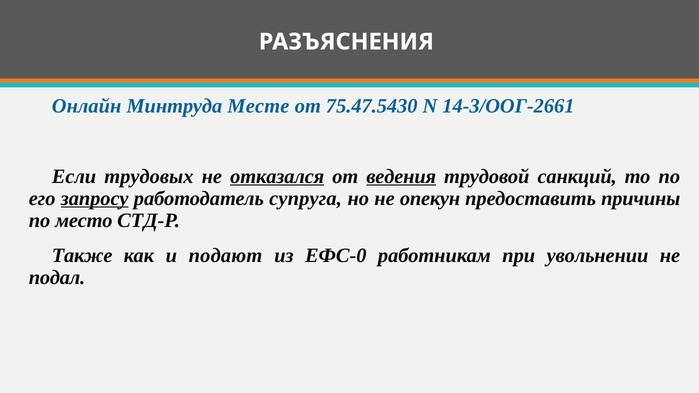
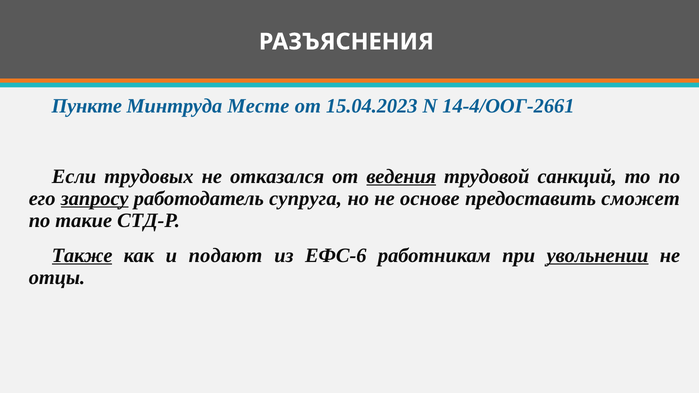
Онлайн: Онлайн -> Пункте (87, 106)
75.47.5430: 75.47.5430 -> 15.04.2023 (372, 106)
14-3/ООГ-2661: 14-3/ООГ-2661 -> 14-4/ООГ-2661 (508, 106)
отказался underline: present -> none (277, 176)
опекун: опекун -> основе (430, 198)
причины: причины -> сможет (641, 198)
место: место -> такие (84, 220)
Также underline: none -> present (82, 255)
ЕФС-0: ЕФС-0 -> ЕФС-6 (336, 255)
увольнении underline: none -> present (598, 255)
подал: подал -> отцы (57, 277)
